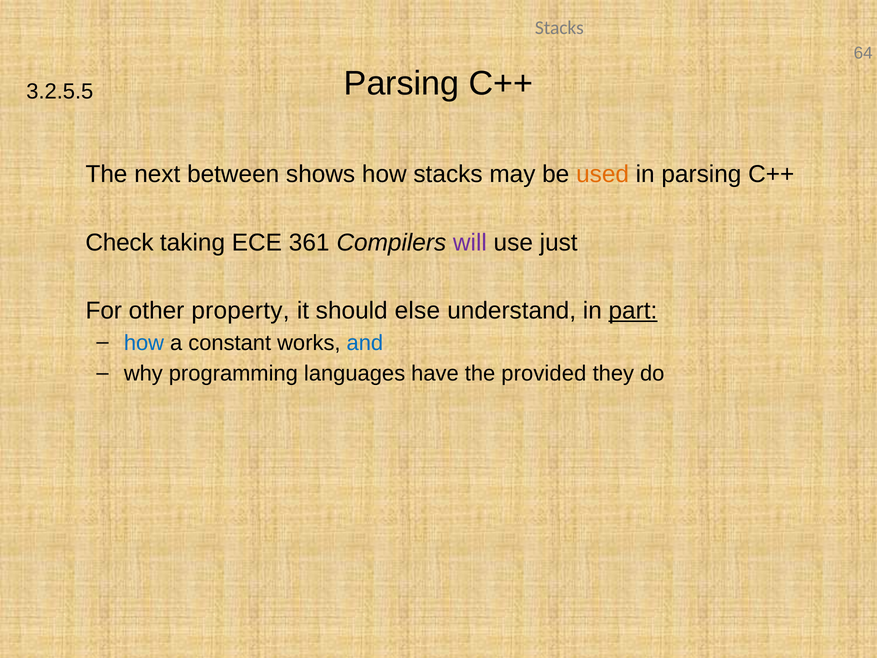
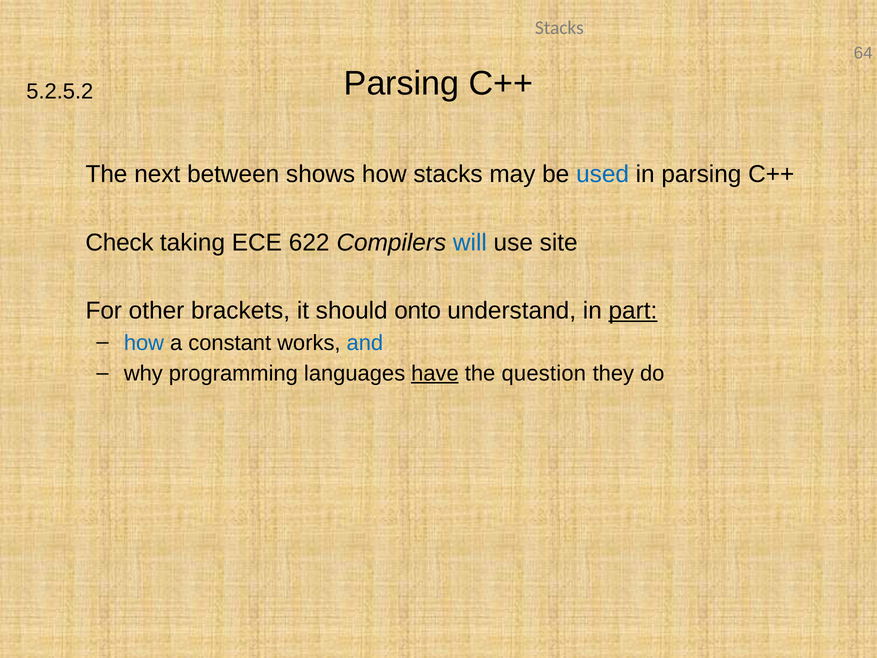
3.2.5.5: 3.2.5.5 -> 5.2.5.2 (60, 92)
used colour: orange -> blue (603, 174)
361: 361 -> 622 (309, 242)
will colour: purple -> blue (470, 242)
just: just -> site (559, 242)
property: property -> brackets (241, 311)
else: else -> onto (418, 311)
have underline: none -> present (435, 373)
provided: provided -> question (544, 373)
